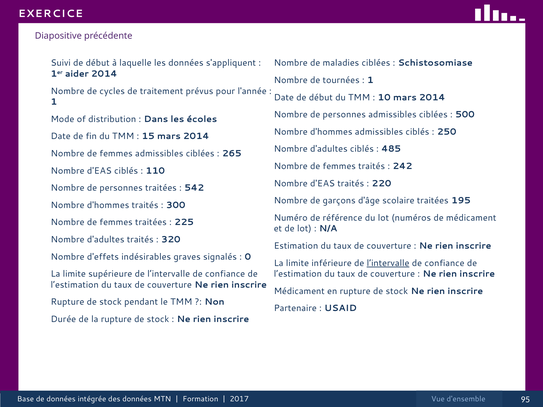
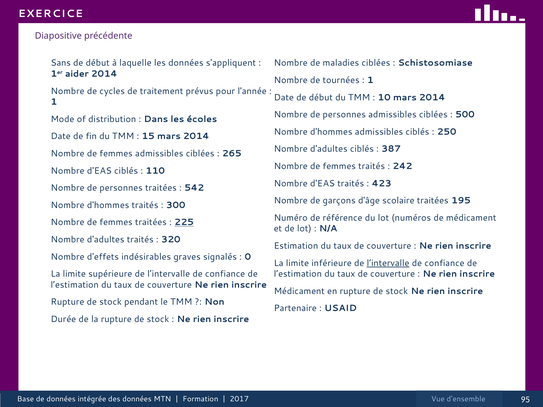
Suivi: Suivi -> Sans (61, 63)
485: 485 -> 387 (391, 149)
220: 220 -> 423 (382, 183)
225 underline: none -> present (184, 222)
